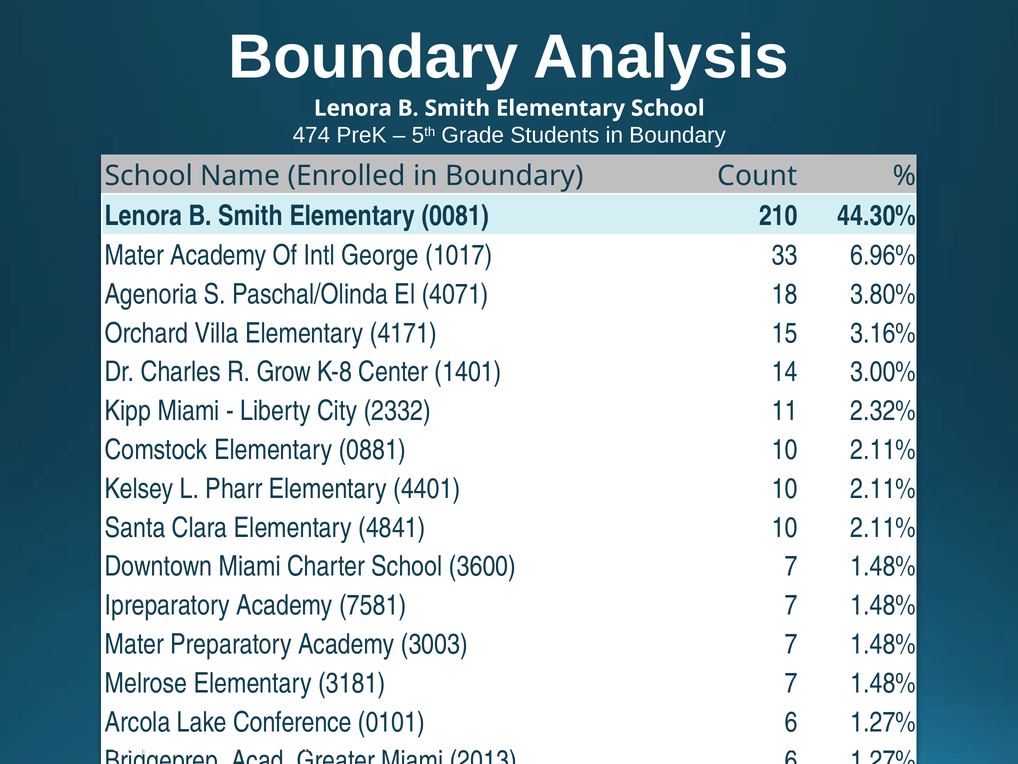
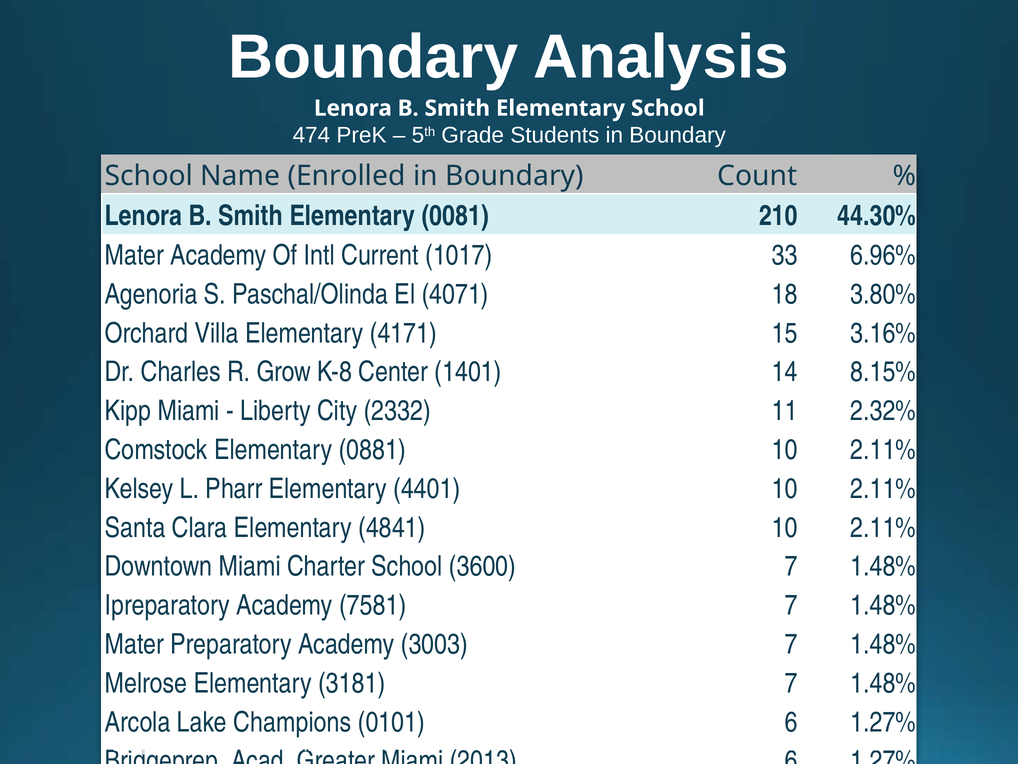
George: George -> Current (380, 255)
3.00%: 3.00% -> 8.15% (883, 372)
Conference: Conference -> Champions (292, 722)
